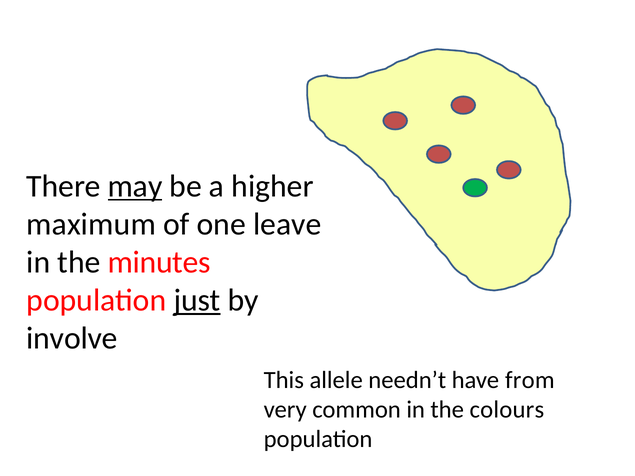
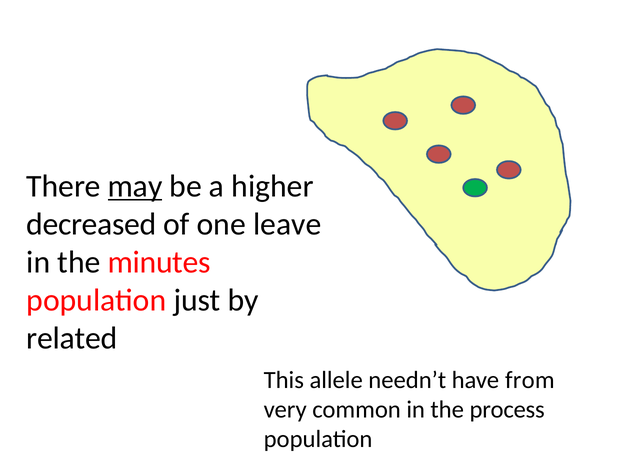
maximum: maximum -> decreased (91, 224)
just underline: present -> none (197, 300)
involve: involve -> related (72, 339)
colours: colours -> process (507, 410)
